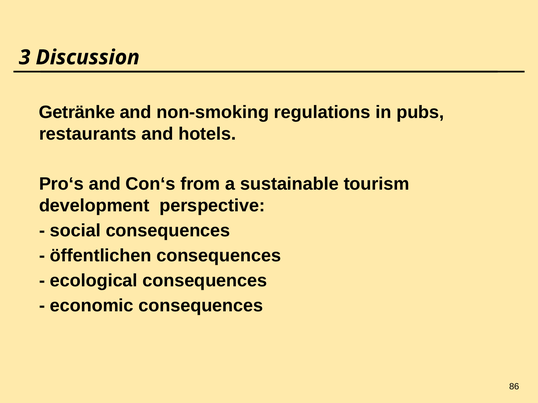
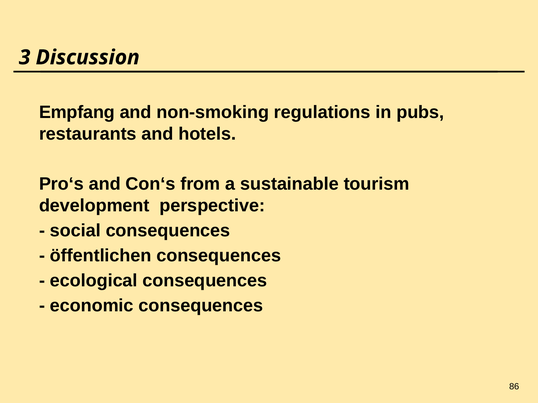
Getränke: Getränke -> Empfang (77, 112)
